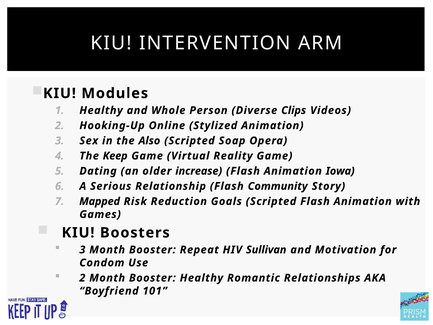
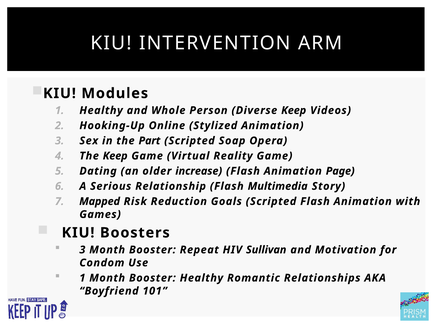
Diverse Clips: Clips -> Keep (294, 110)
Also: Also -> Part (149, 141)
Iowa: Iowa -> Page (340, 171)
Community: Community -> Multimedia (278, 186)
2: 2 -> 1 (82, 278)
